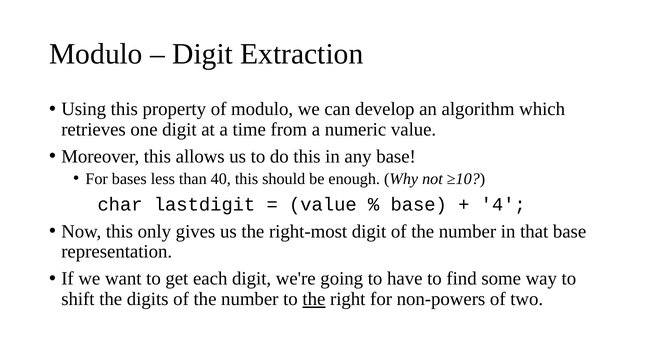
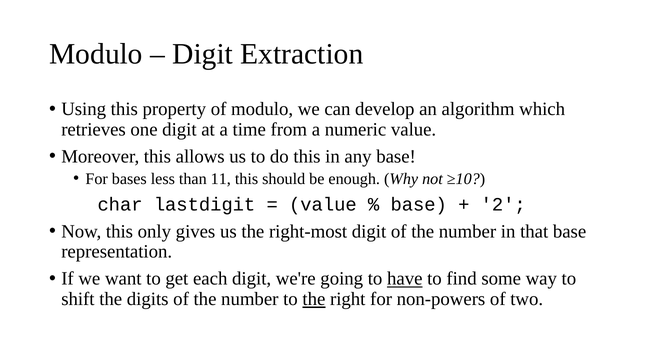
40: 40 -> 11 (221, 179)
4: 4 -> 2 (503, 204)
have underline: none -> present (405, 279)
